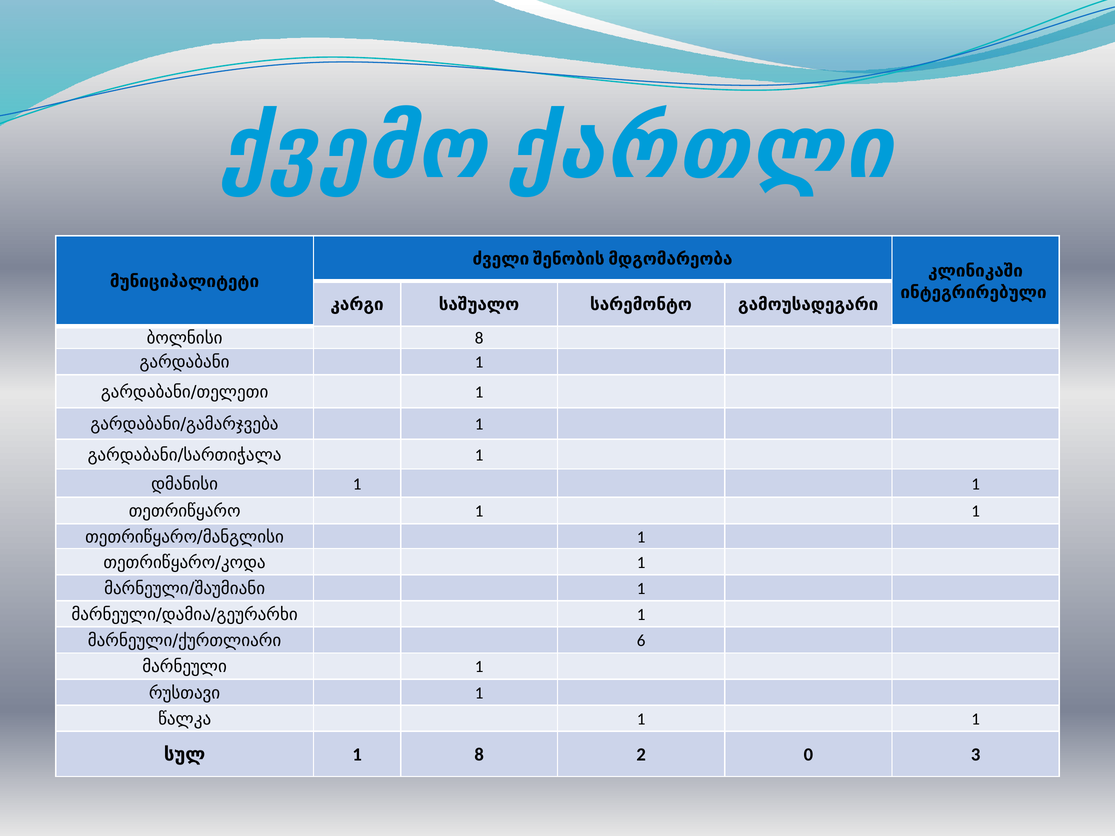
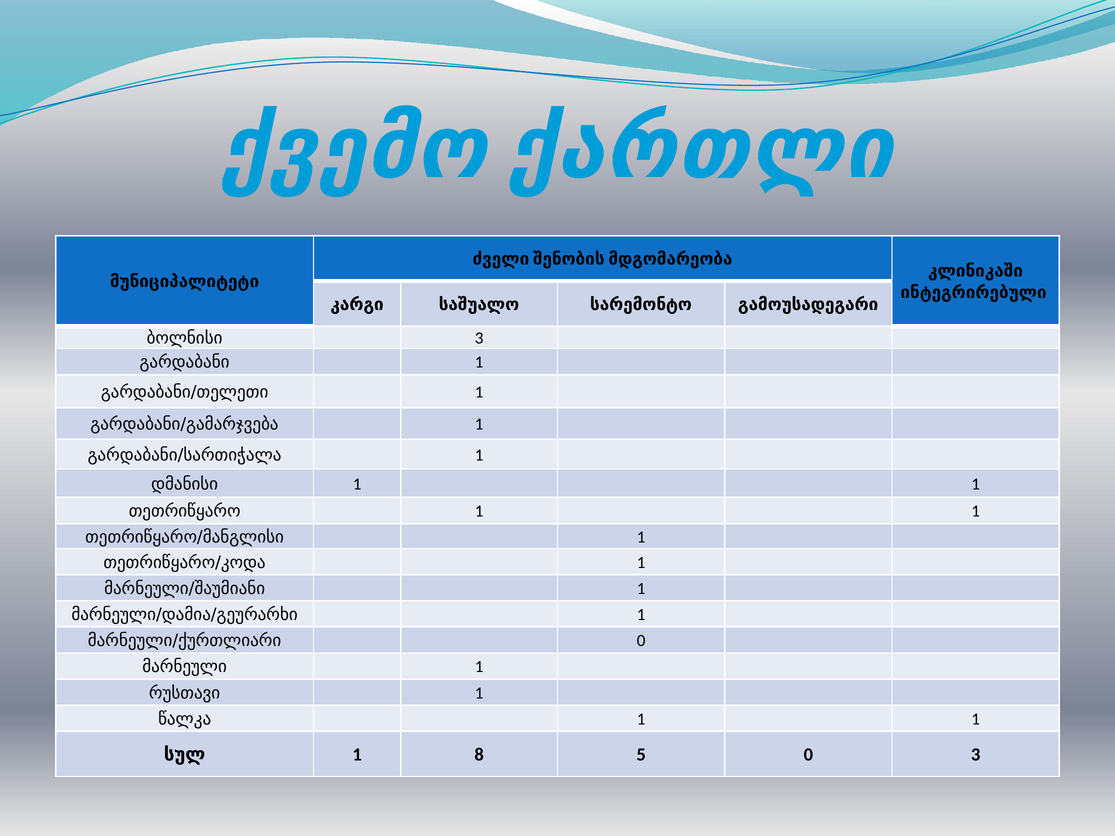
ბოლნისი 8: 8 -> 3 (479, 338)
მარნეული/ქურთლიარი 6: 6 -> 0 (641, 641)
2: 2 -> 5 (641, 755)
